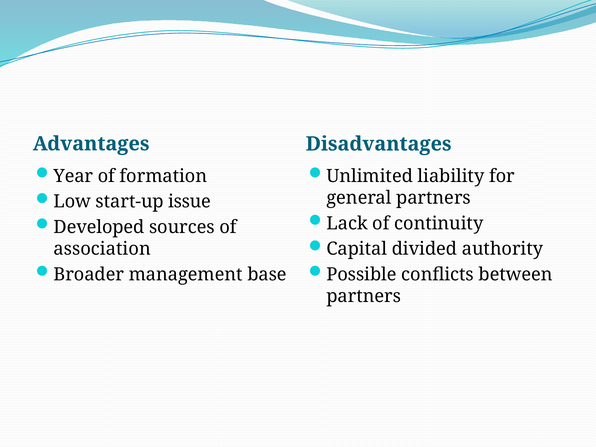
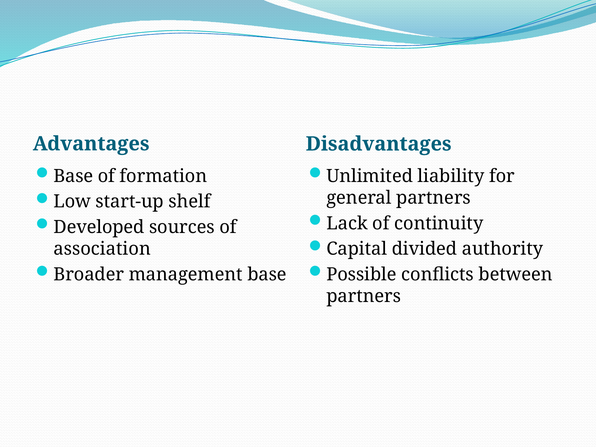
Year: Year -> Base (73, 176)
issue: issue -> shelf (190, 202)
